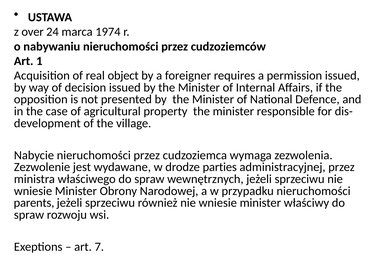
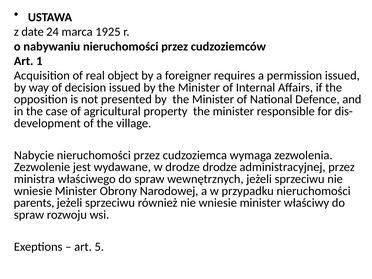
over: over -> date (33, 32)
1974: 1974 -> 1925 (108, 32)
drodze parties: parties -> drodze (220, 167)
7: 7 -> 5 (99, 247)
